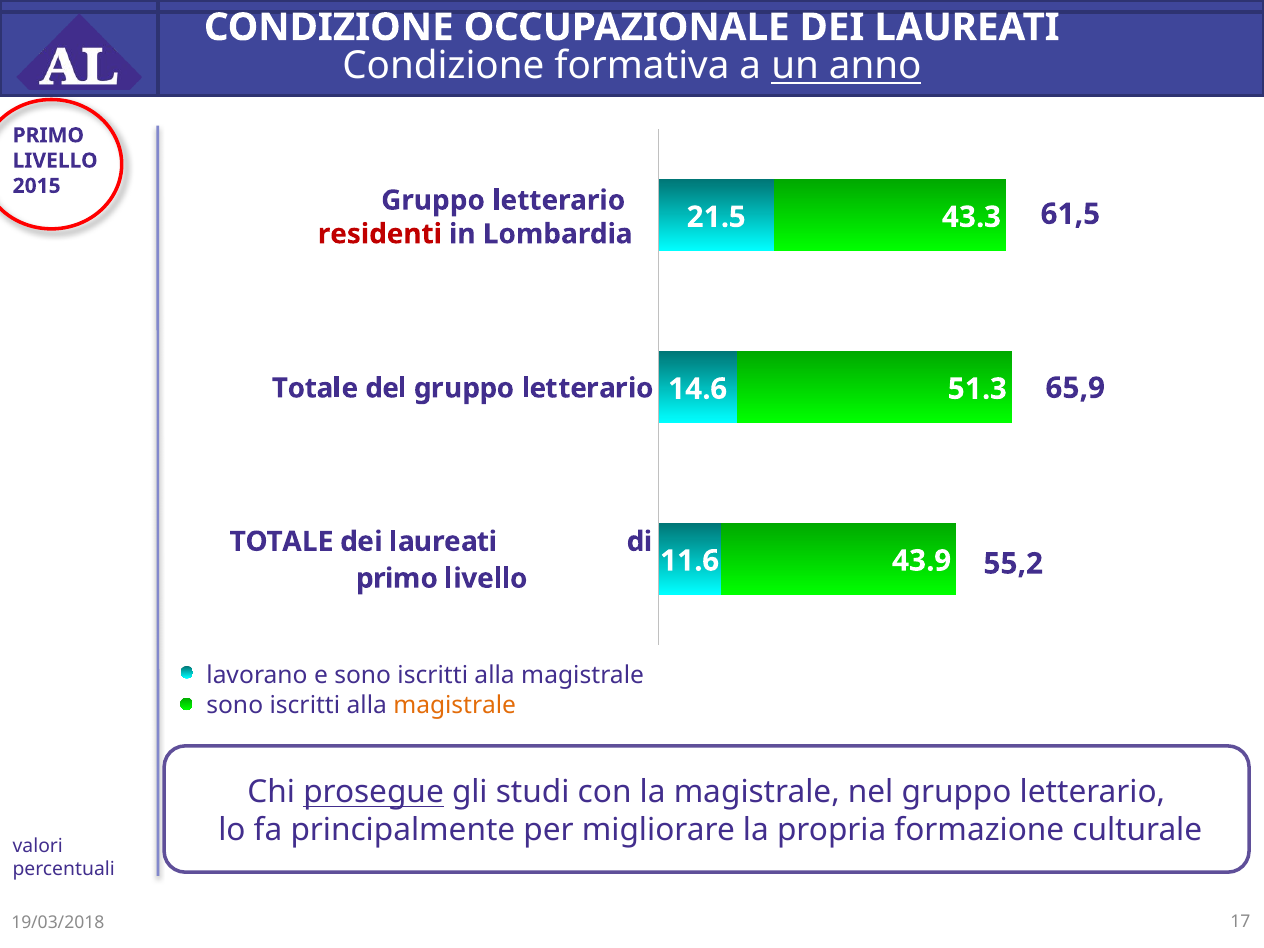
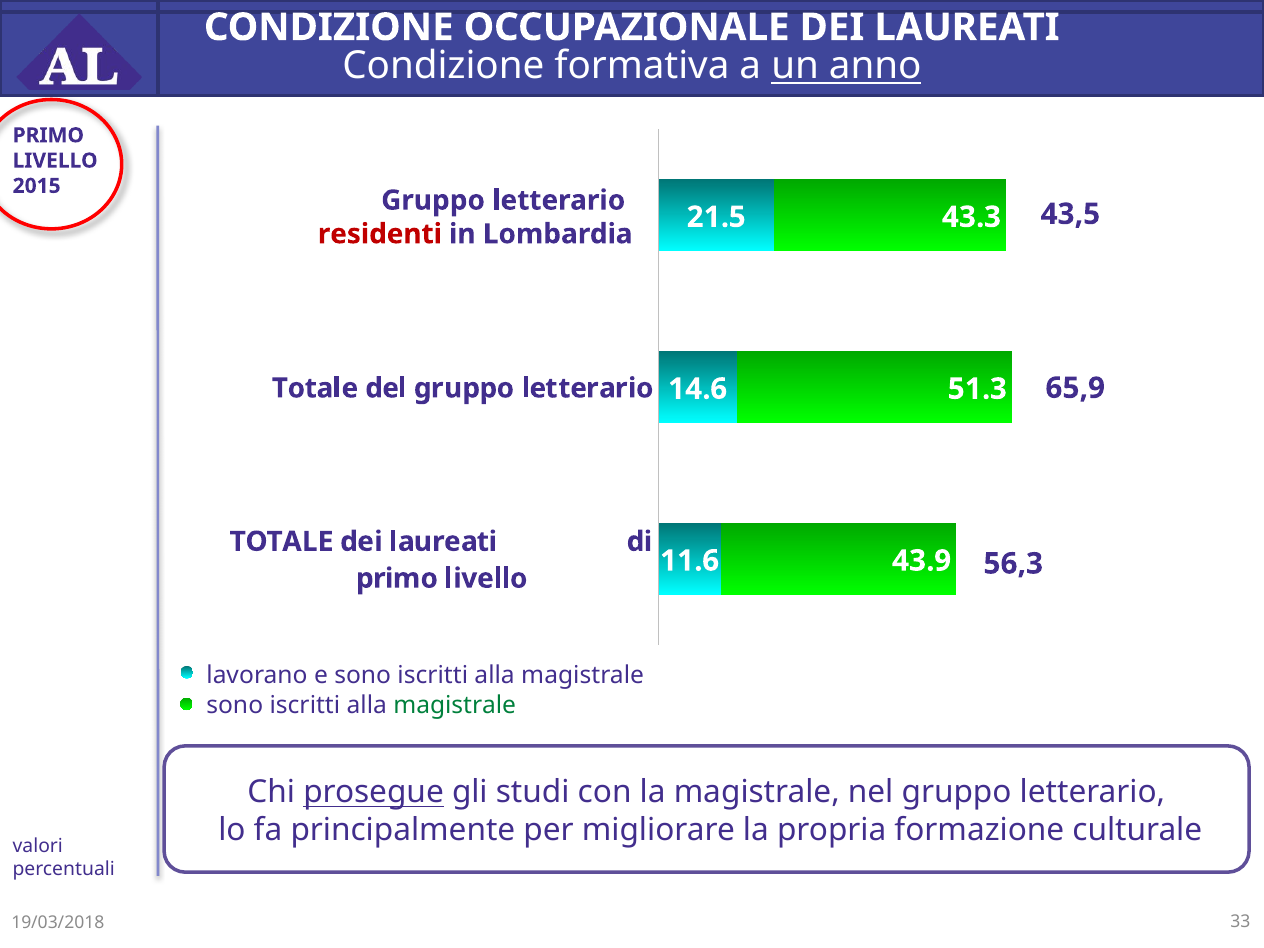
61,5: 61,5 -> 43,5 (1070, 214)
55,2: 55,2 -> 56,3 (1013, 564)
magistrale colour: orange -> green (455, 706)
17: 17 -> 33 (1240, 921)
